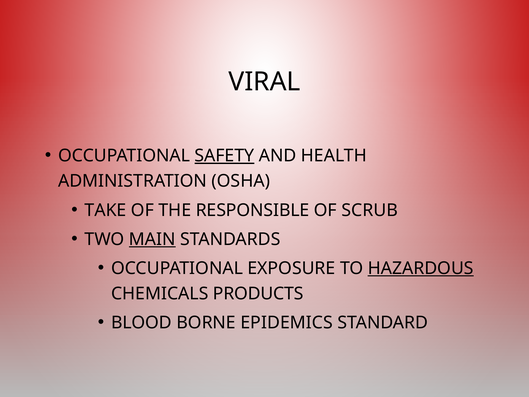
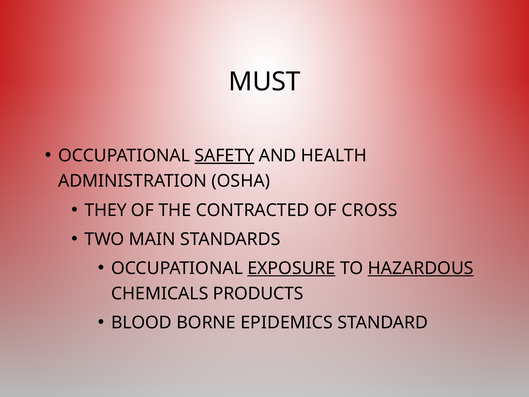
VIRAL: VIRAL -> MUST (265, 82)
TAKE: TAKE -> THEY (106, 210)
RESPONSIBLE: RESPONSIBLE -> CONTRACTED (253, 210)
SCRUB: SCRUB -> CROSS (370, 210)
MAIN underline: present -> none (152, 239)
EXPOSURE underline: none -> present (291, 268)
